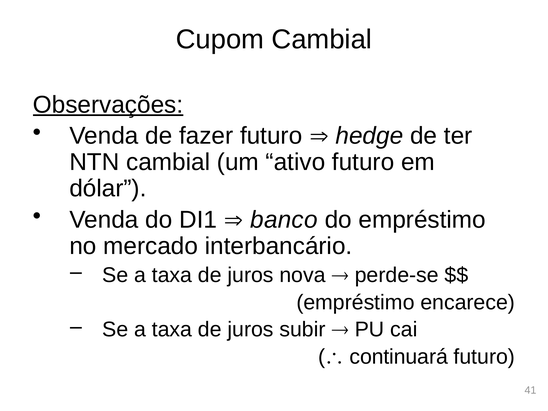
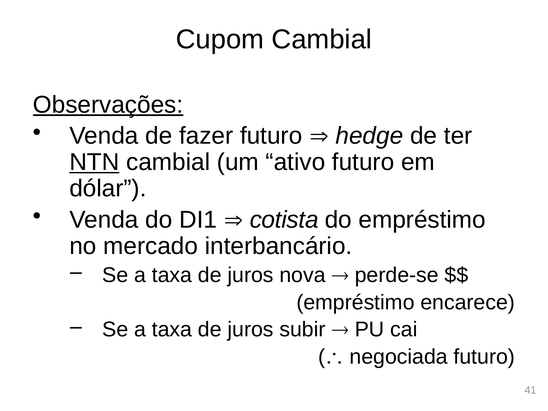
NTN underline: none -> present (94, 162)
banco: banco -> cotista (284, 220)
continuará: continuará -> negociada (399, 357)
